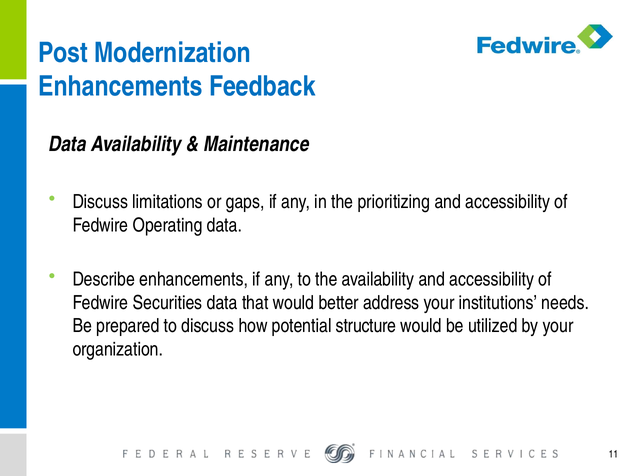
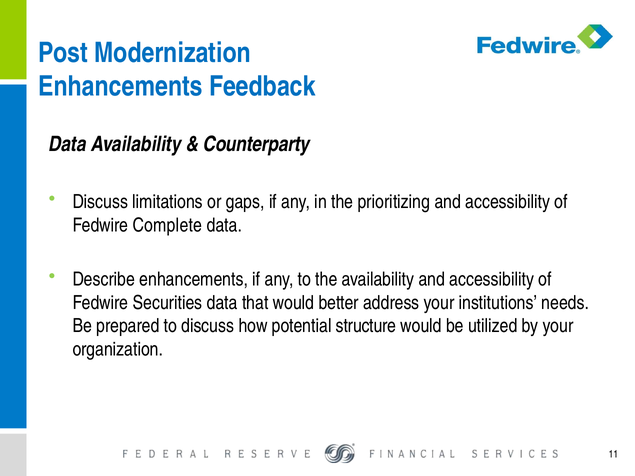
Maintenance: Maintenance -> Counterparty (257, 144)
Operating: Operating -> Complete (167, 225)
